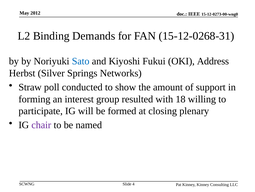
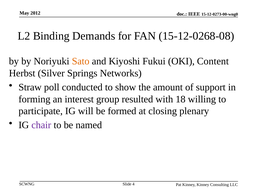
15-12-0268-31: 15-12-0268-31 -> 15-12-0268-08 (197, 36)
Sato colour: blue -> orange (81, 61)
Address: Address -> Content (213, 61)
